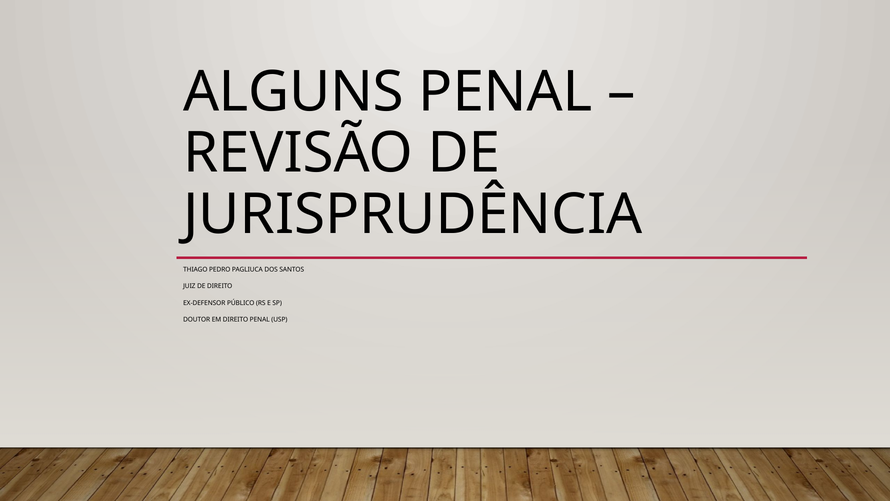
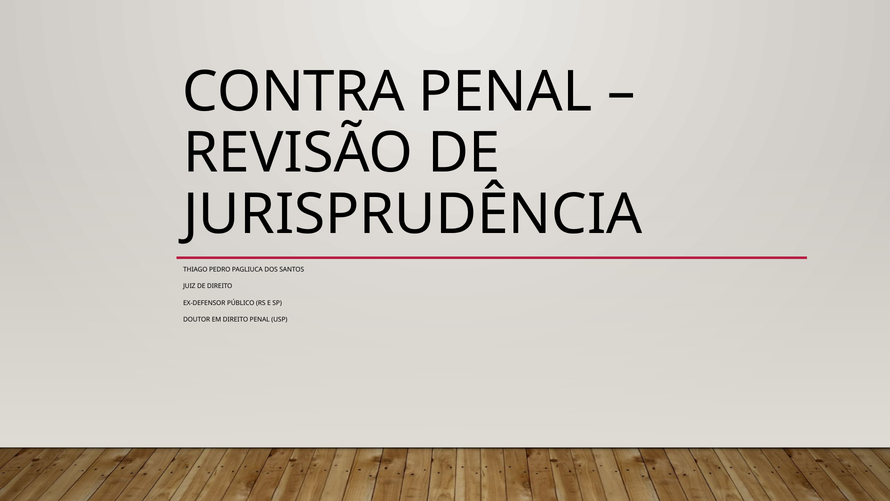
ALGUNS: ALGUNS -> CONTRA (294, 92)
